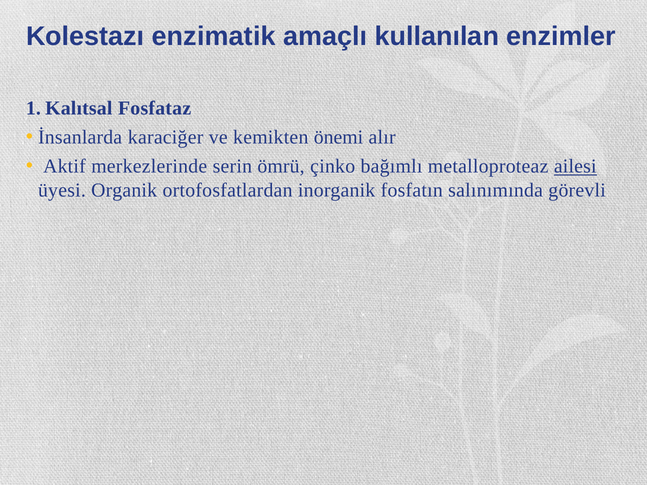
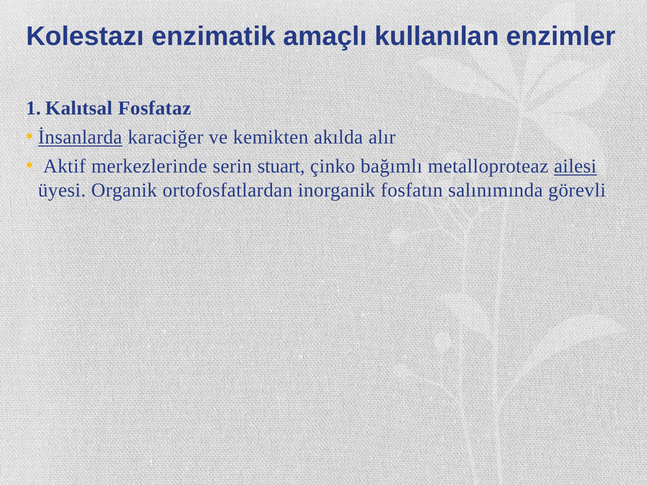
İnsanlarda underline: none -> present (80, 137)
önemi: önemi -> akılda (338, 137)
ömrü: ömrü -> stuart (281, 167)
